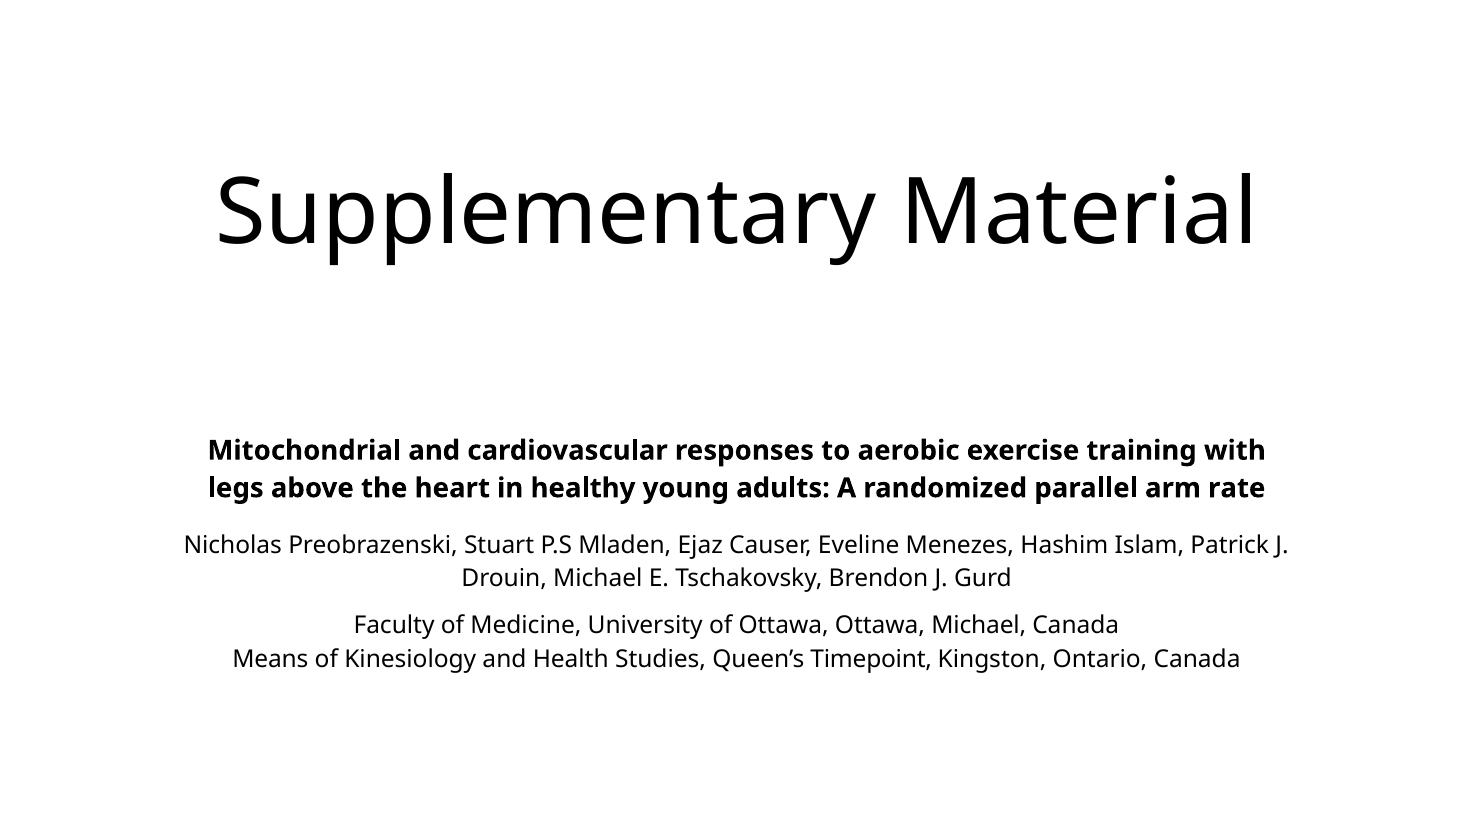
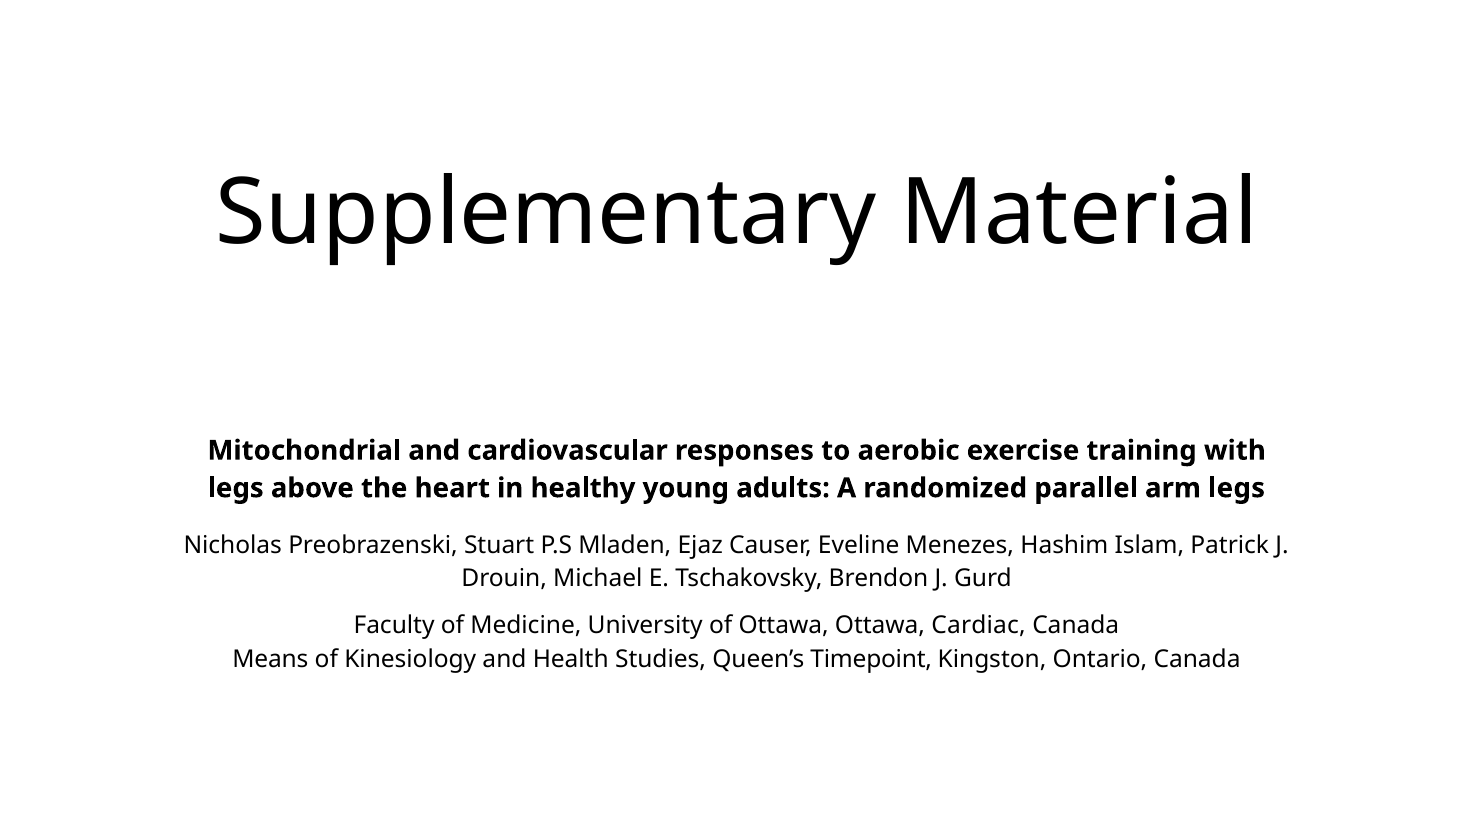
arm rate: rate -> legs (1237, 488)
Ottawa Michael: Michael -> Cardiac (979, 626)
